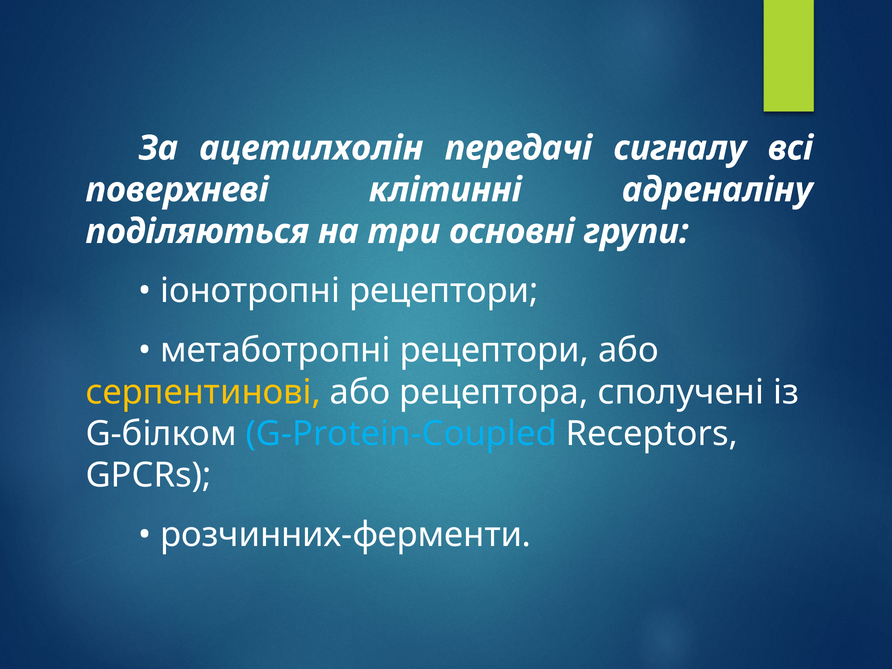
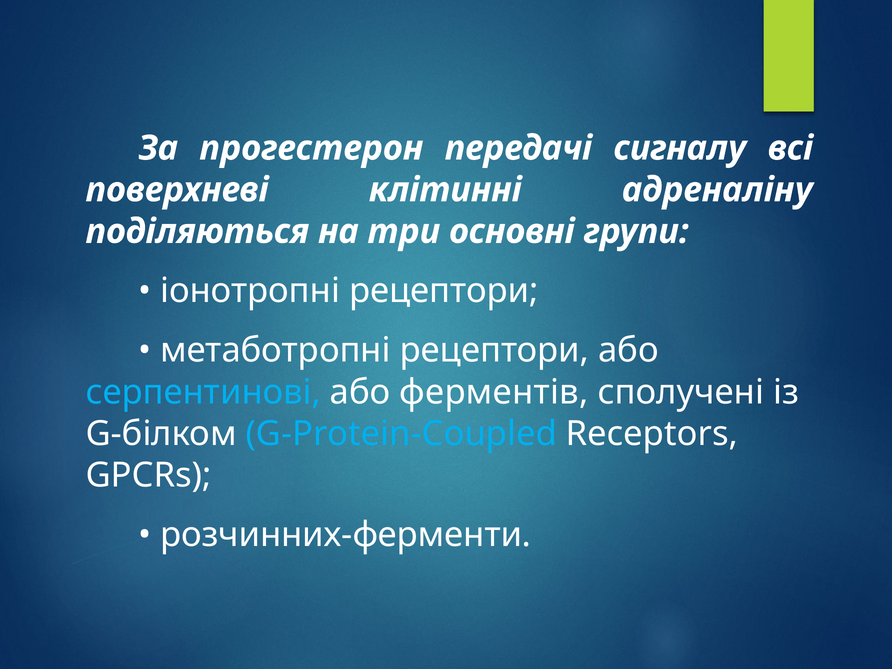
ацетилхолін: ацетилхолін -> прогестерон (311, 148)
серпентинові colour: yellow -> light blue (203, 392)
рецептора: рецептора -> ферментів (494, 392)
